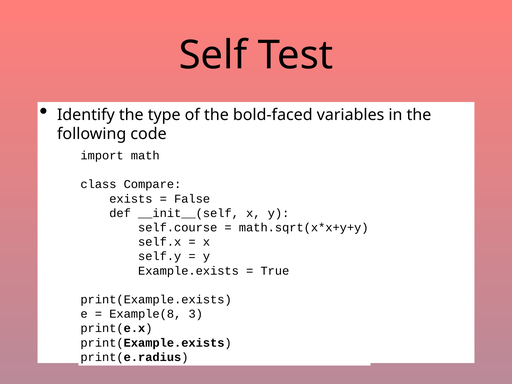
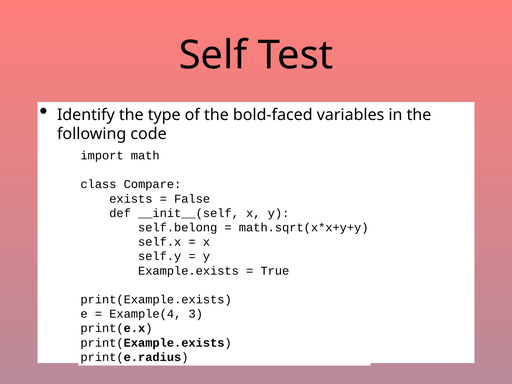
self.course: self.course -> self.belong (178, 228)
Example(8: Example(8 -> Example(4 (145, 314)
